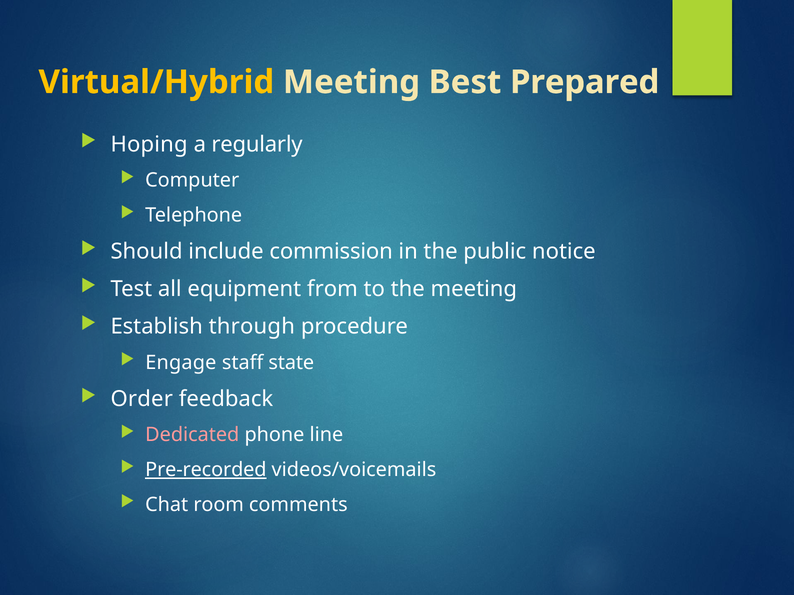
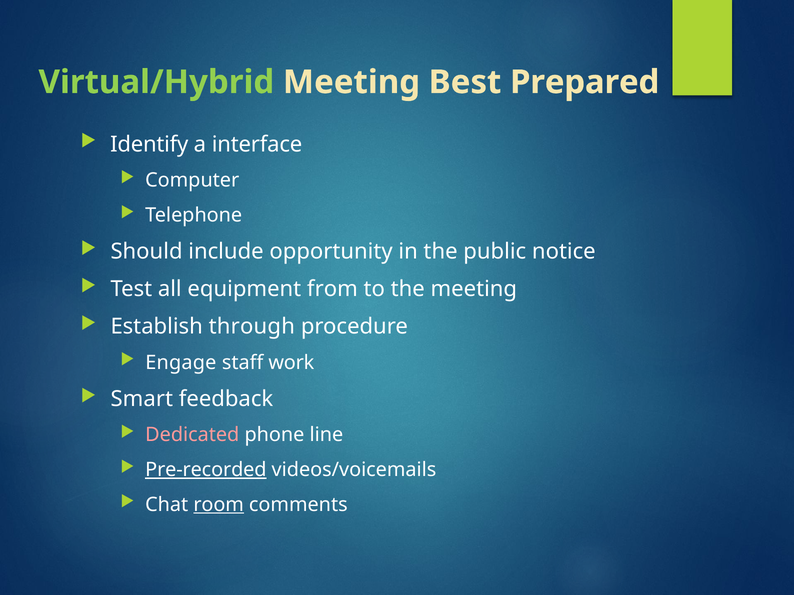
Virtual/Hybrid colour: yellow -> light green (156, 82)
Hoping: Hoping -> Identify (149, 145)
regularly: regularly -> interface (257, 145)
commission: commission -> opportunity (331, 252)
state: state -> work (291, 363)
Order: Order -> Smart (142, 399)
room underline: none -> present (219, 505)
